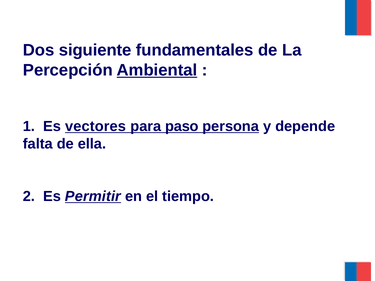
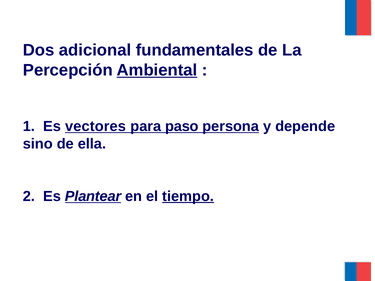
siguiente: siguiente -> adicional (95, 50)
falta: falta -> sino (38, 144)
Permitir: Permitir -> Plantear (93, 196)
tiempo underline: none -> present (188, 196)
